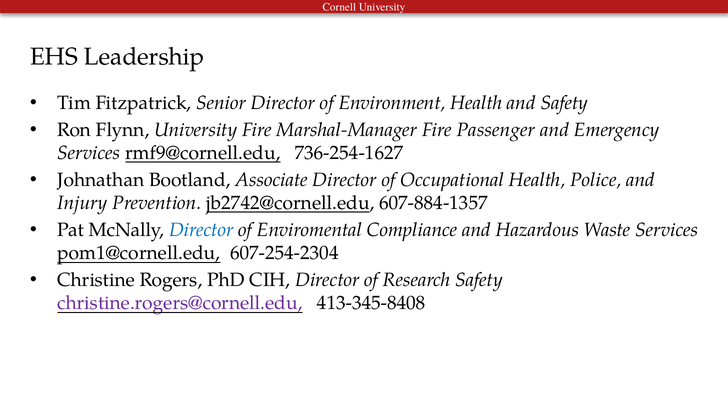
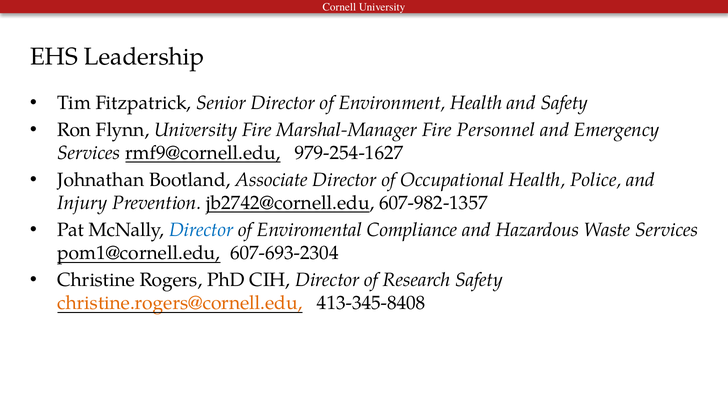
Passenger: Passenger -> Personnel (496, 130)
736-254-1627: 736-254-1627 -> 979-254-1627 (349, 153)
607-884-1357: 607-884-1357 -> 607-982-1357 (433, 203)
607-254-2304: 607-254-2304 -> 607-693-2304 (284, 253)
christine.rogers@cornell.edu colour: purple -> orange (180, 303)
